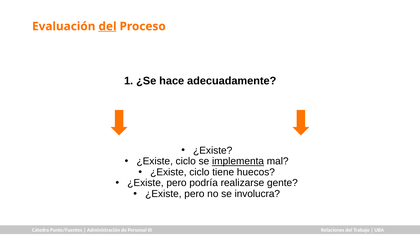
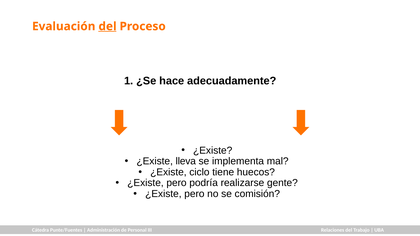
ciclo: ciclo -> lleva (186, 161)
implementa underline: present -> none (238, 161)
involucra: involucra -> comisión (257, 194)
